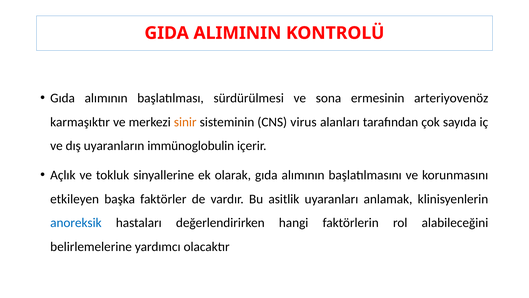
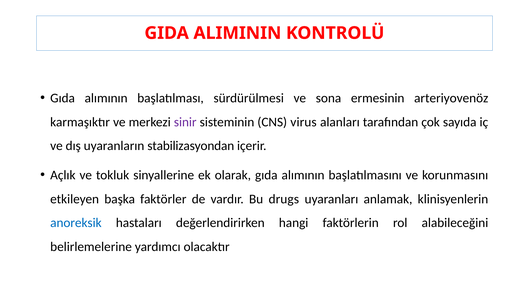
sinir colour: orange -> purple (185, 122)
immünoglobulin: immünoglobulin -> stabilizasyondan (191, 146)
asitlik: asitlik -> drugs (284, 199)
